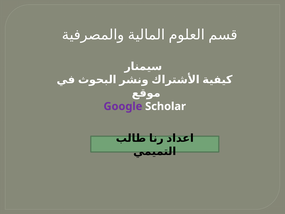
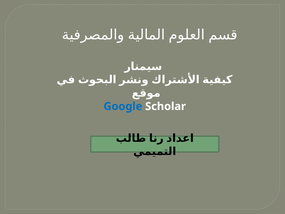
Google colour: purple -> blue (123, 106)
